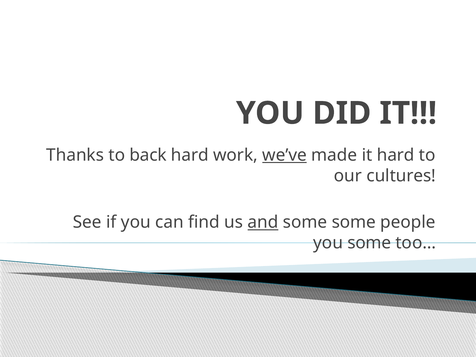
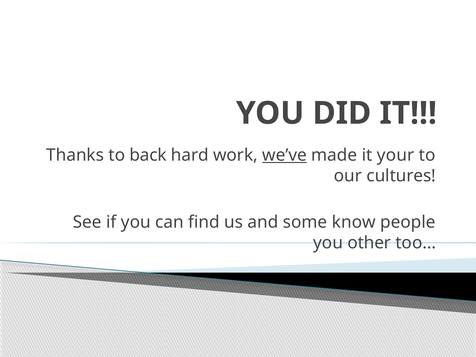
it hard: hard -> your (396, 155)
and underline: present -> none (263, 222)
some some: some -> know (354, 222)
you some: some -> other (369, 243)
